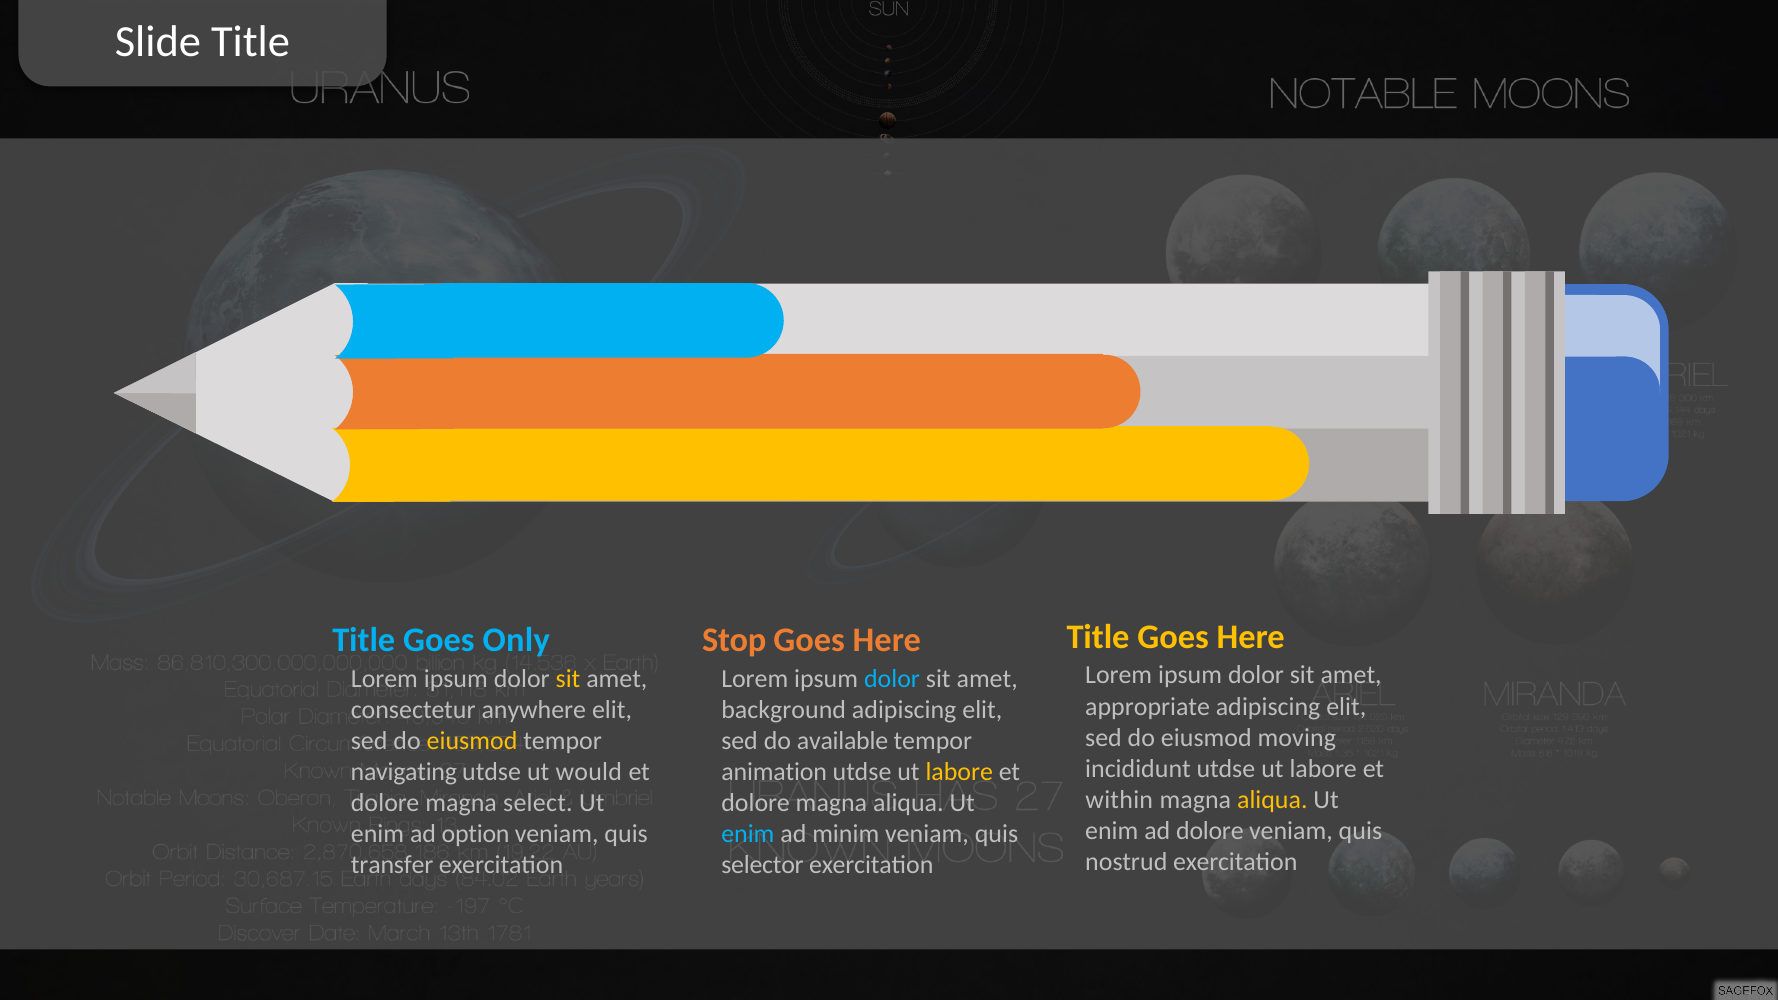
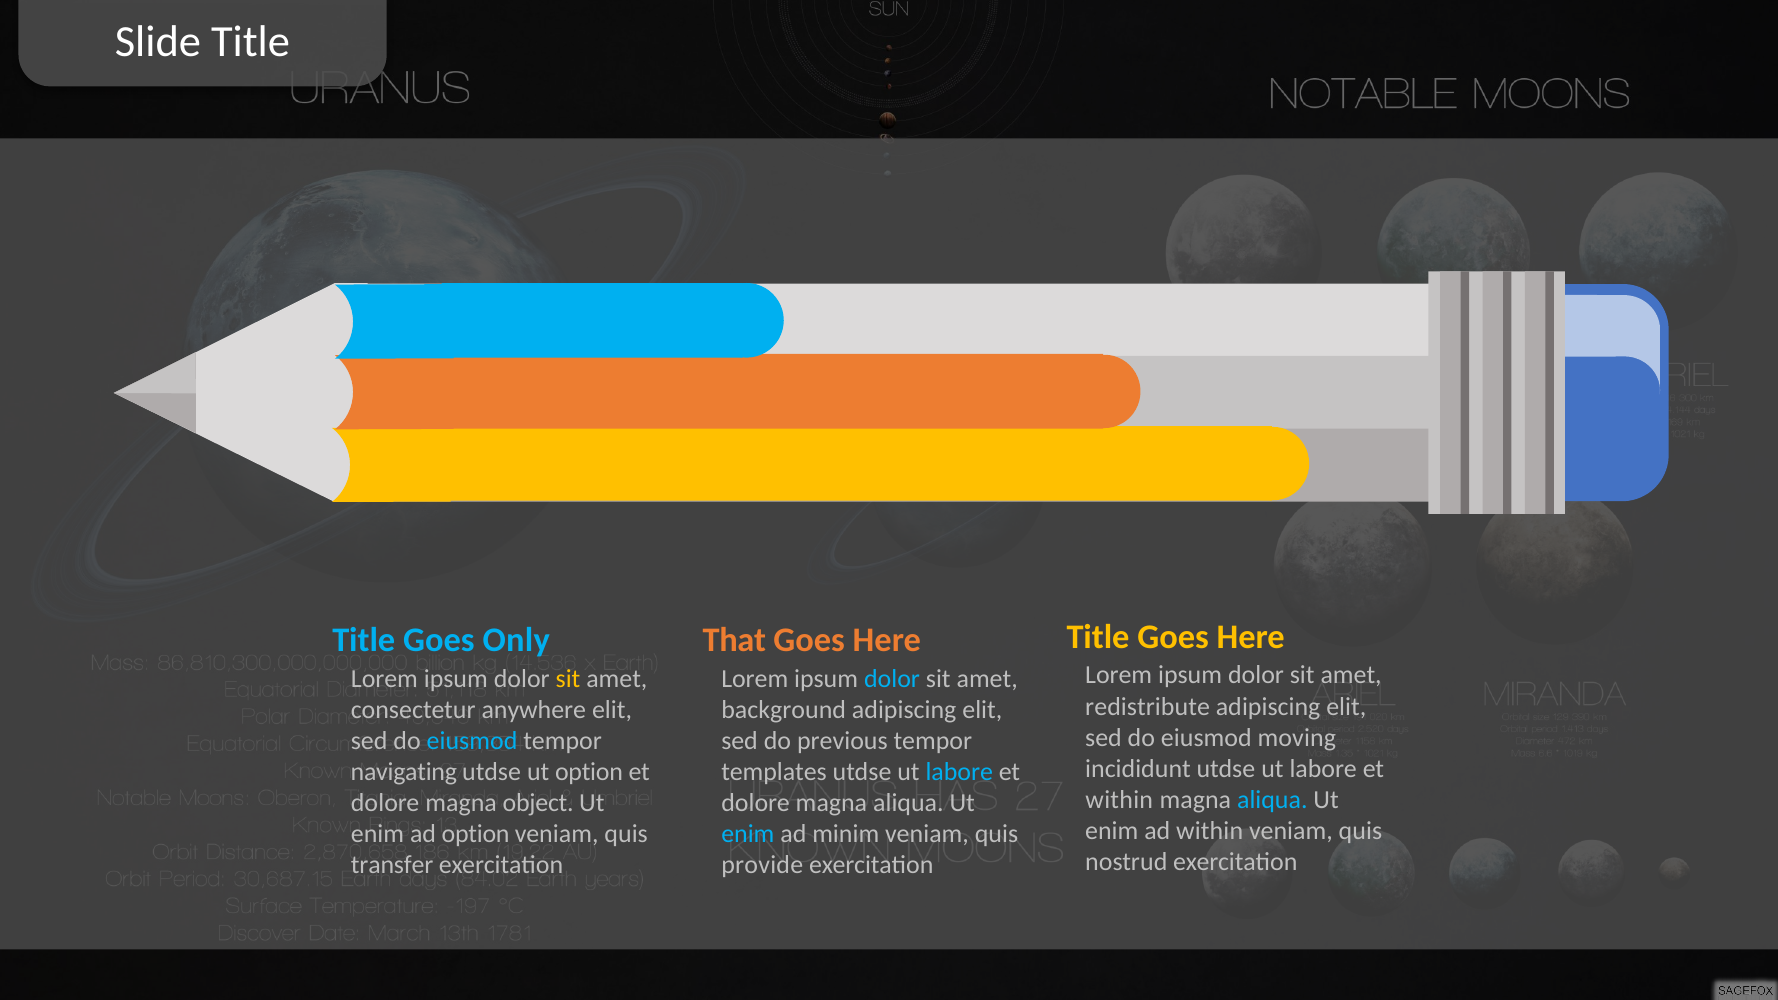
Stop: Stop -> That (734, 640)
appropriate: appropriate -> redistribute (1148, 707)
eiusmod colour: yellow -> light blue (472, 741)
available: available -> previous (842, 741)
ut would: would -> option (589, 772)
animation: animation -> templates (774, 772)
labore colour: yellow -> light blue (959, 772)
aliqua colour: yellow -> light blue (1272, 800)
select: select -> object (538, 803)
ad dolore: dolore -> within (1210, 831)
selector: selector -> provide (762, 865)
